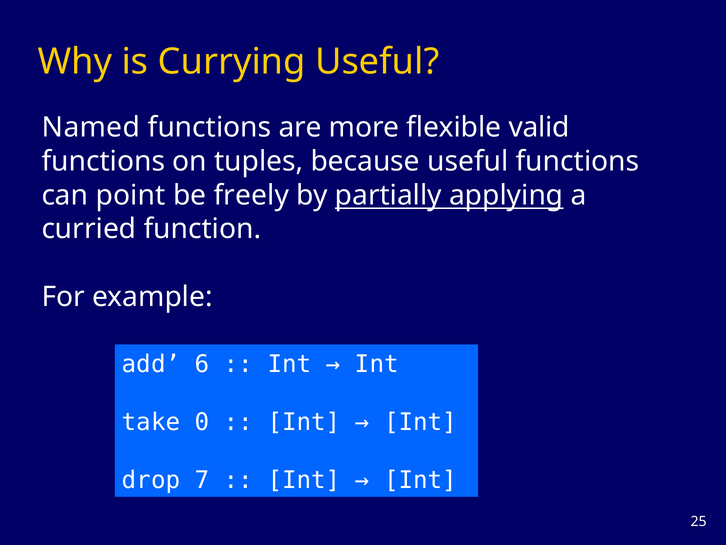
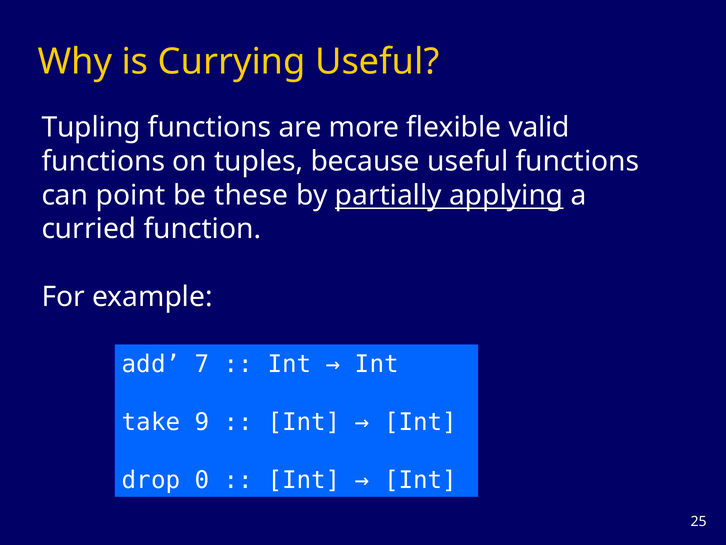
Named: Named -> Tupling (91, 127)
freely: freely -> these (251, 195)
6: 6 -> 7 (202, 364)
0: 0 -> 9 (202, 422)
7: 7 -> 0 (202, 480)
